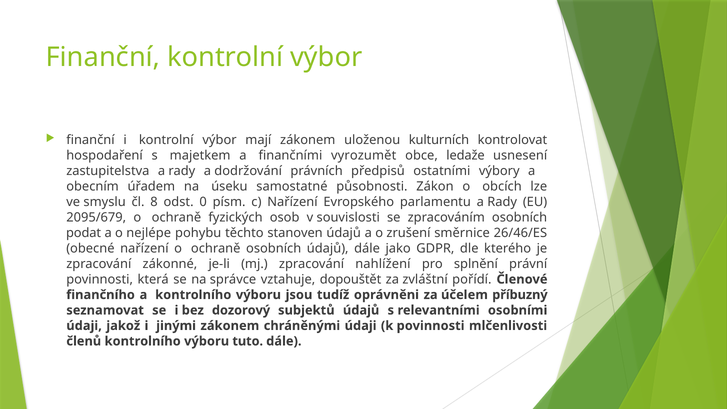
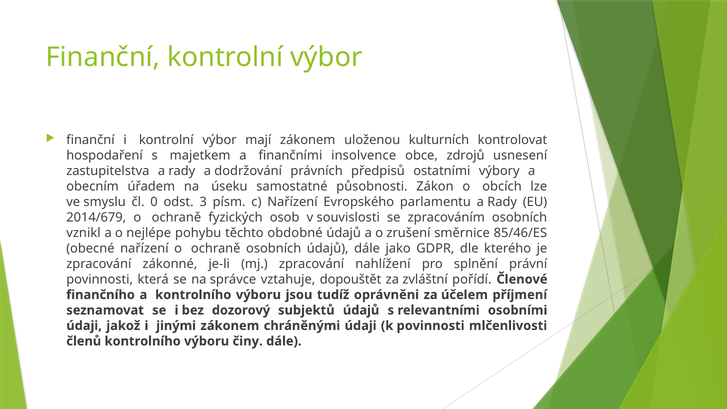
vyrozumět: vyrozumět -> insolvence (364, 156)
ledaže: ledaže -> zdrojů (466, 156)
8: 8 -> 0 (154, 202)
0: 0 -> 3 (203, 202)
2095/679: 2095/679 -> 2014/679 (96, 217)
podat: podat -> vznikl (83, 233)
stanoven: stanoven -> obdobné (295, 233)
26/46/ES: 26/46/ES -> 85/46/ES (520, 233)
příbuzný: příbuzný -> příjmení (520, 295)
tuto: tuto -> činy (248, 341)
